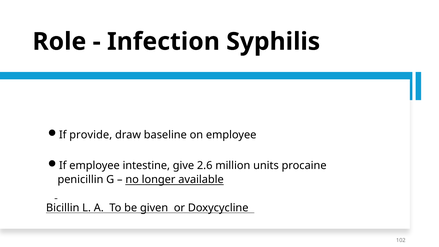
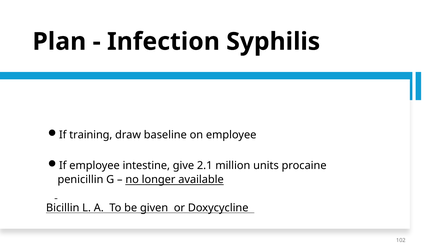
Role: Role -> Plan (59, 42)
provide: provide -> training (91, 135)
2.6: 2.6 -> 2.1 (205, 165)
